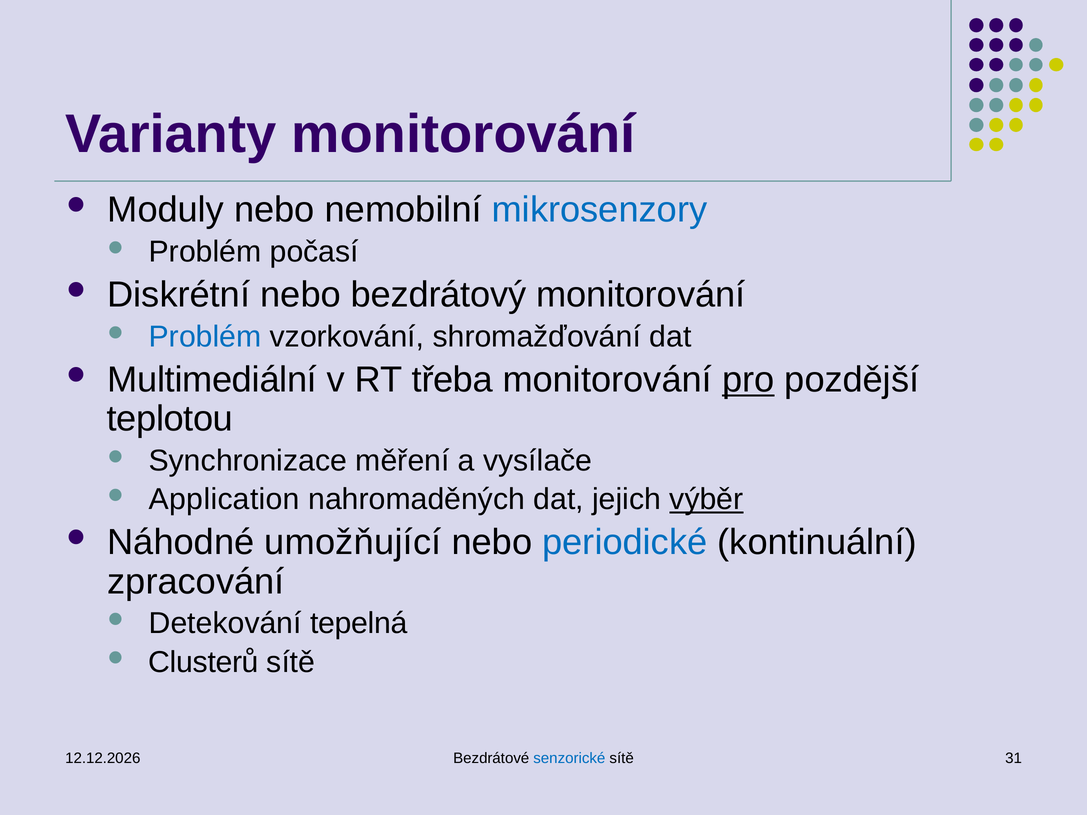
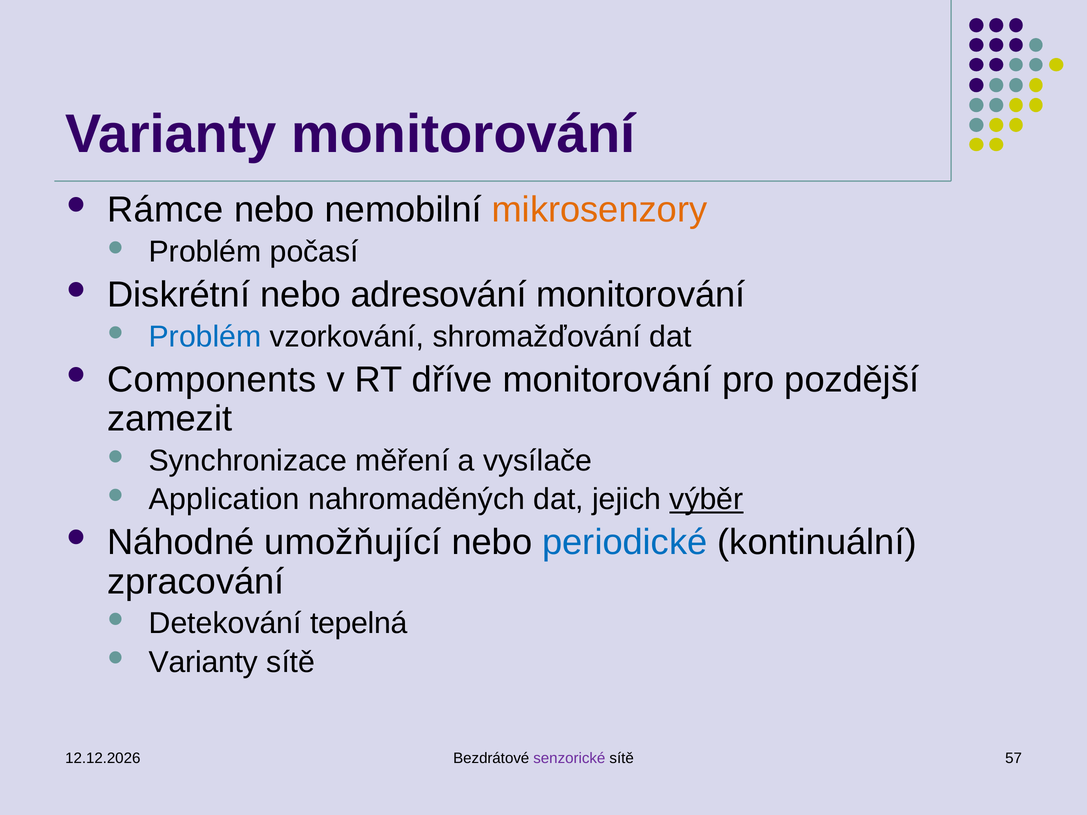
Moduly: Moduly -> Rámce (166, 210)
mikrosenzory colour: blue -> orange (599, 210)
bezdrátový: bezdrátový -> adresování (439, 295)
Multimediální: Multimediální -> Components (212, 380)
třeba: třeba -> dříve (452, 380)
pro underline: present -> none (748, 380)
teplotou: teplotou -> zamezit (170, 419)
Clusterů: Clusterů -> Varianty (203, 662)
senzorické colour: blue -> purple (569, 758)
31: 31 -> 57 (1014, 758)
